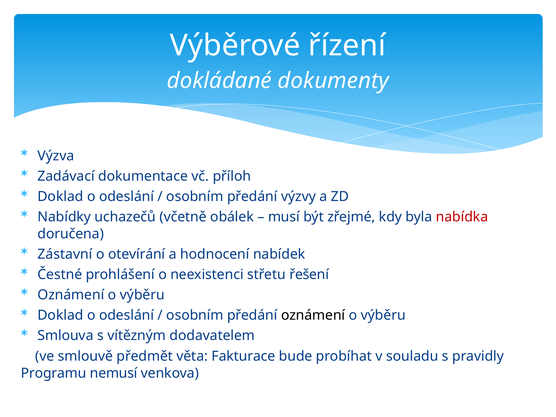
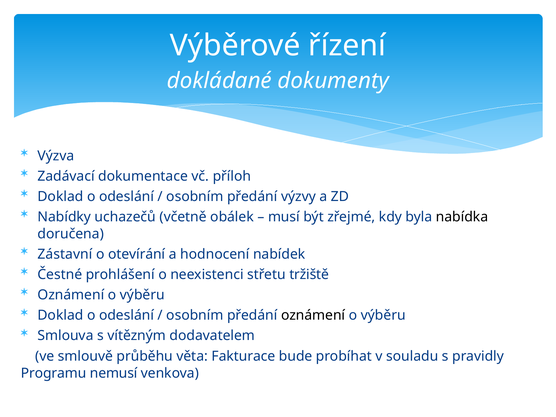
nabídka colour: red -> black (462, 217)
řešení: řešení -> tržiště (309, 275)
předmět: předmět -> průběhu (145, 356)
